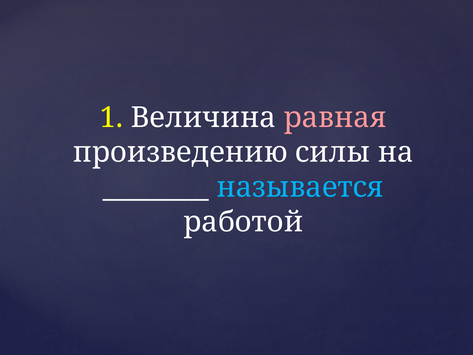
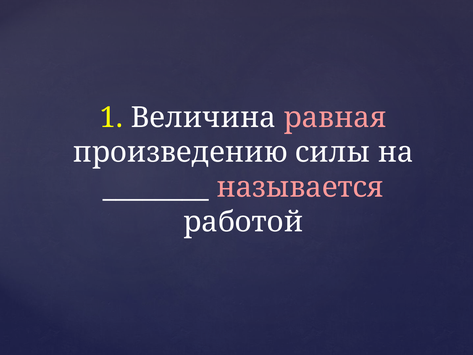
называется colour: light blue -> pink (300, 187)
